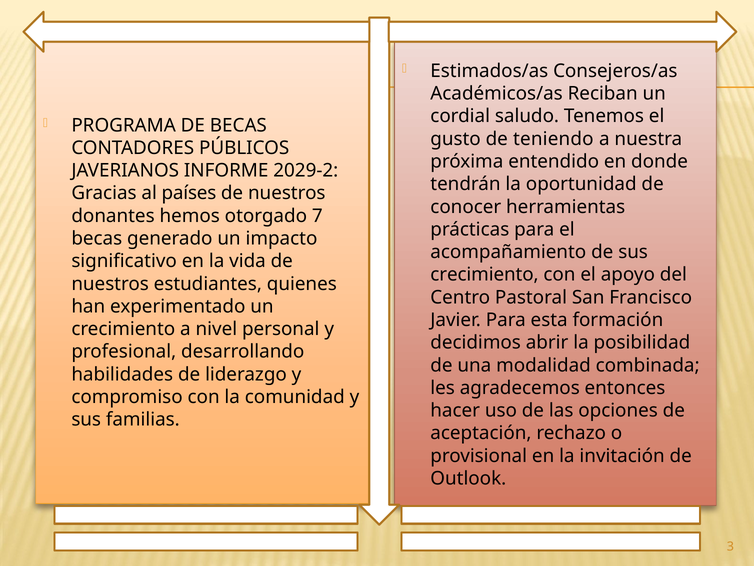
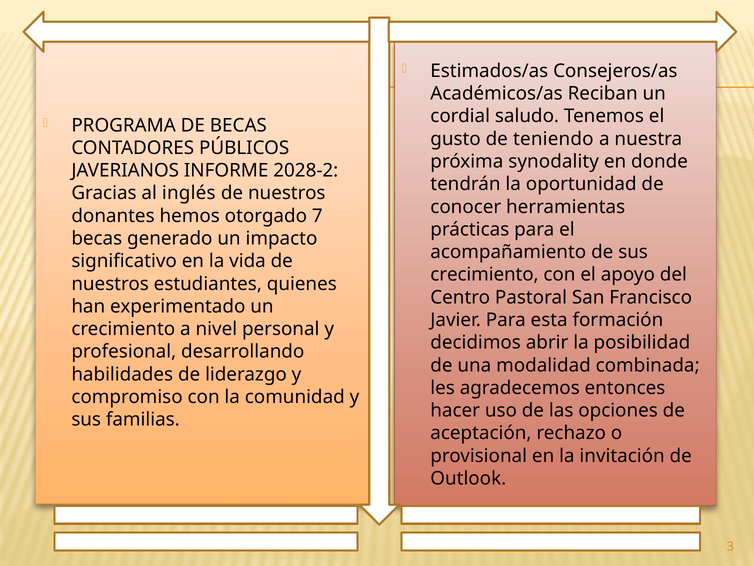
entendido: entendido -> synodality (554, 161)
2029-2: 2029-2 -> 2028-2 (306, 170)
países: países -> inglés (189, 193)
